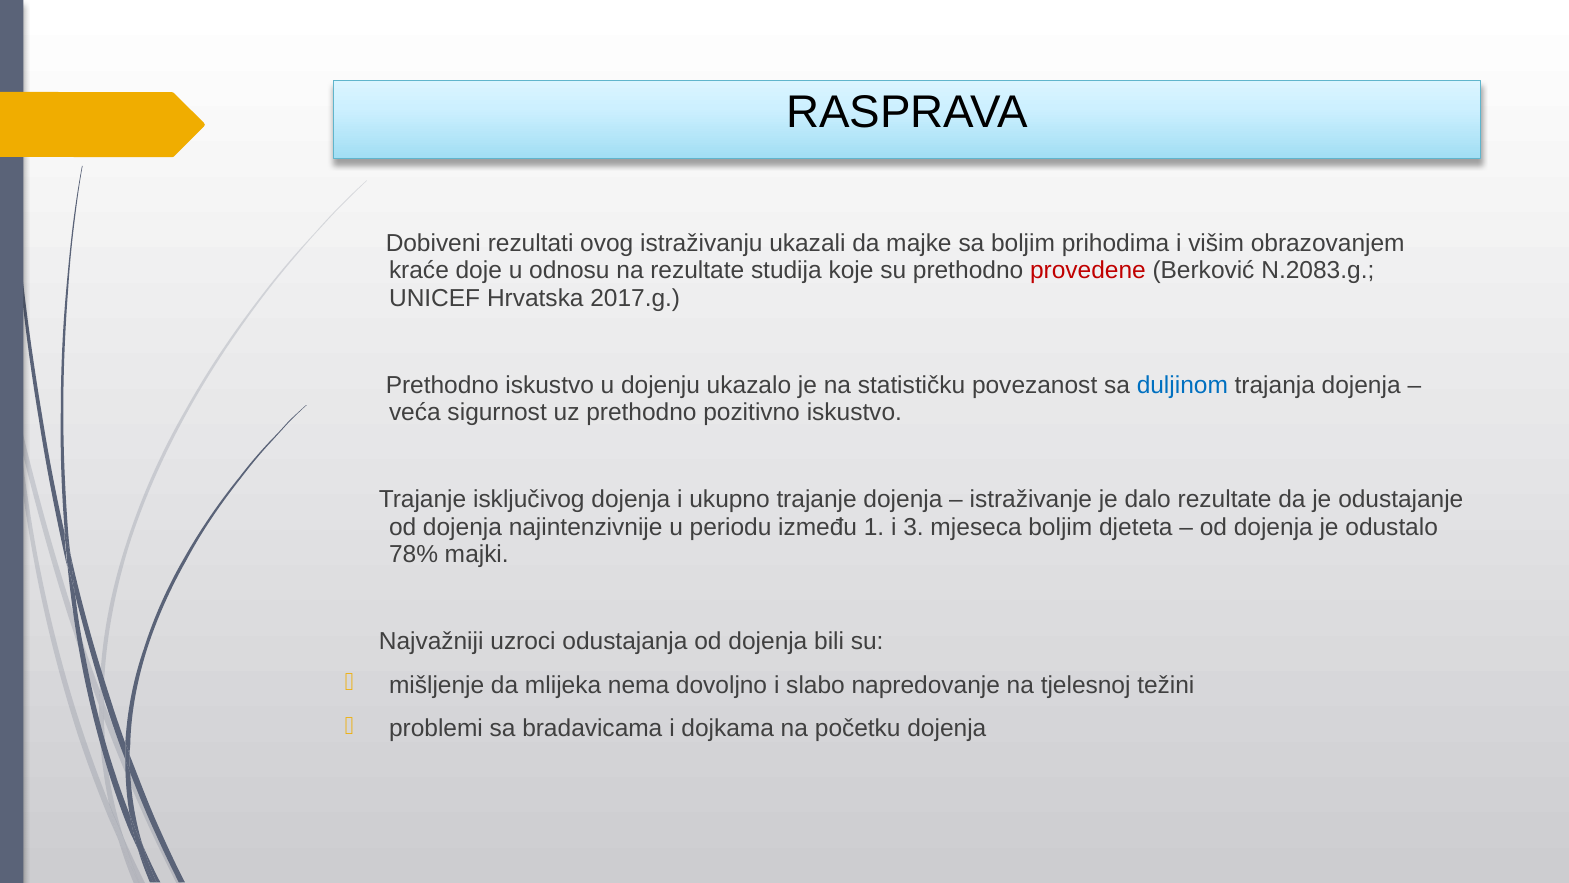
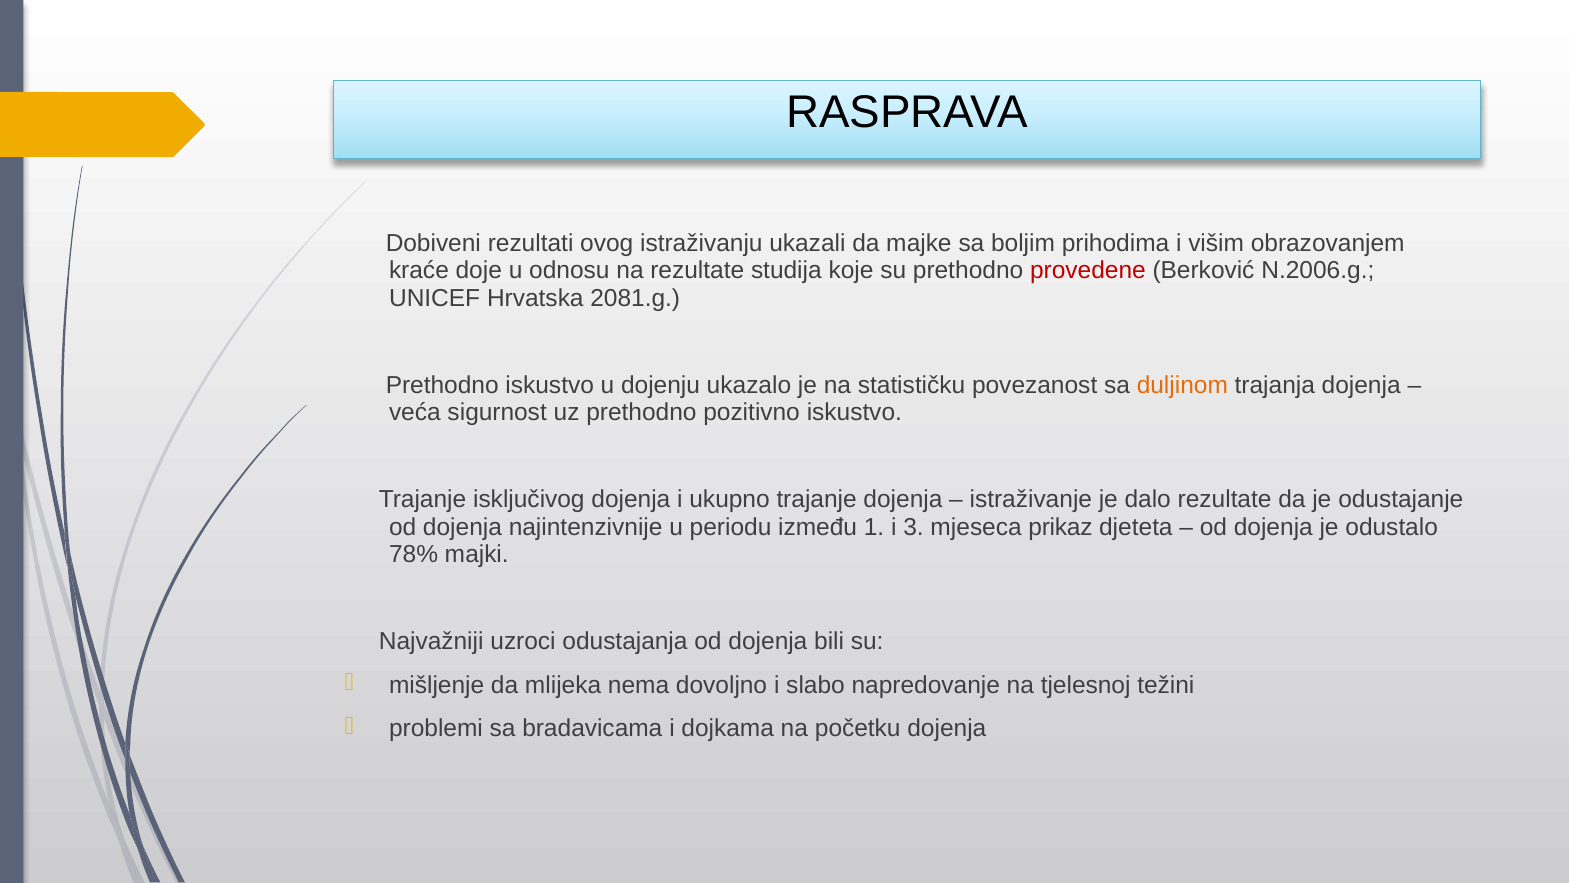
N.2083.g: N.2083.g -> N.2006.g (1318, 271)
2017.g: 2017.g -> 2081.g (635, 298)
duljinom colour: blue -> orange (1182, 385)
mjeseca boljim: boljim -> prikaz (1060, 527)
